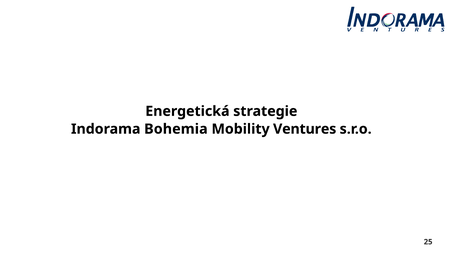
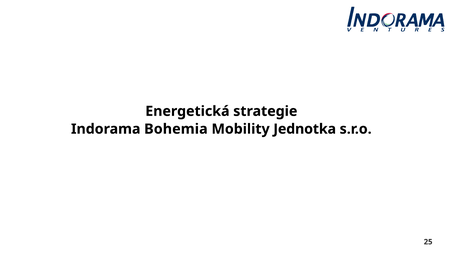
Ventures: Ventures -> Jednotka (305, 129)
